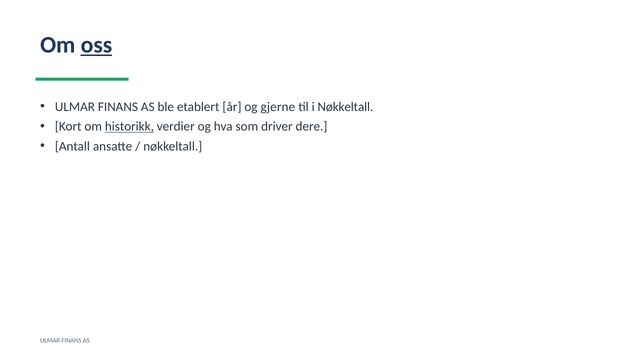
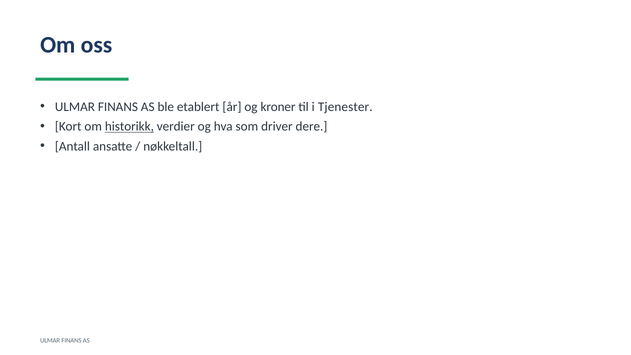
oss underline: present -> none (96, 45)
gjerne: gjerne -> kroner (278, 107)
i Nøkkeltall: Nøkkeltall -> Tjenester (345, 107)
